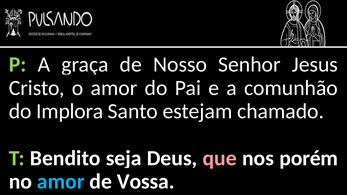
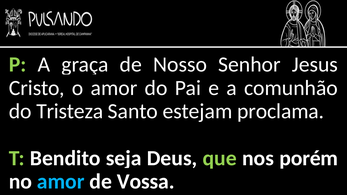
Implora: Implora -> Tristeza (70, 111)
chamado: chamado -> proclama (281, 111)
que colour: pink -> light green (220, 158)
